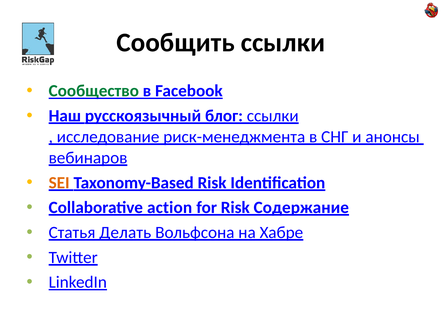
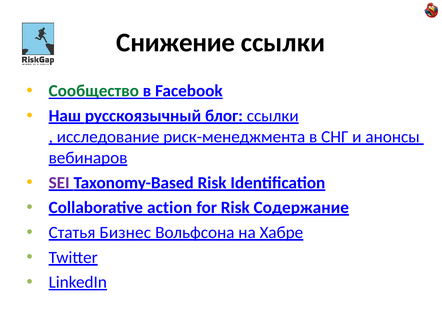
Сообщить: Сообщить -> Снижение (176, 43)
SEI colour: orange -> purple (59, 183)
Делать: Делать -> Бизнес (125, 233)
